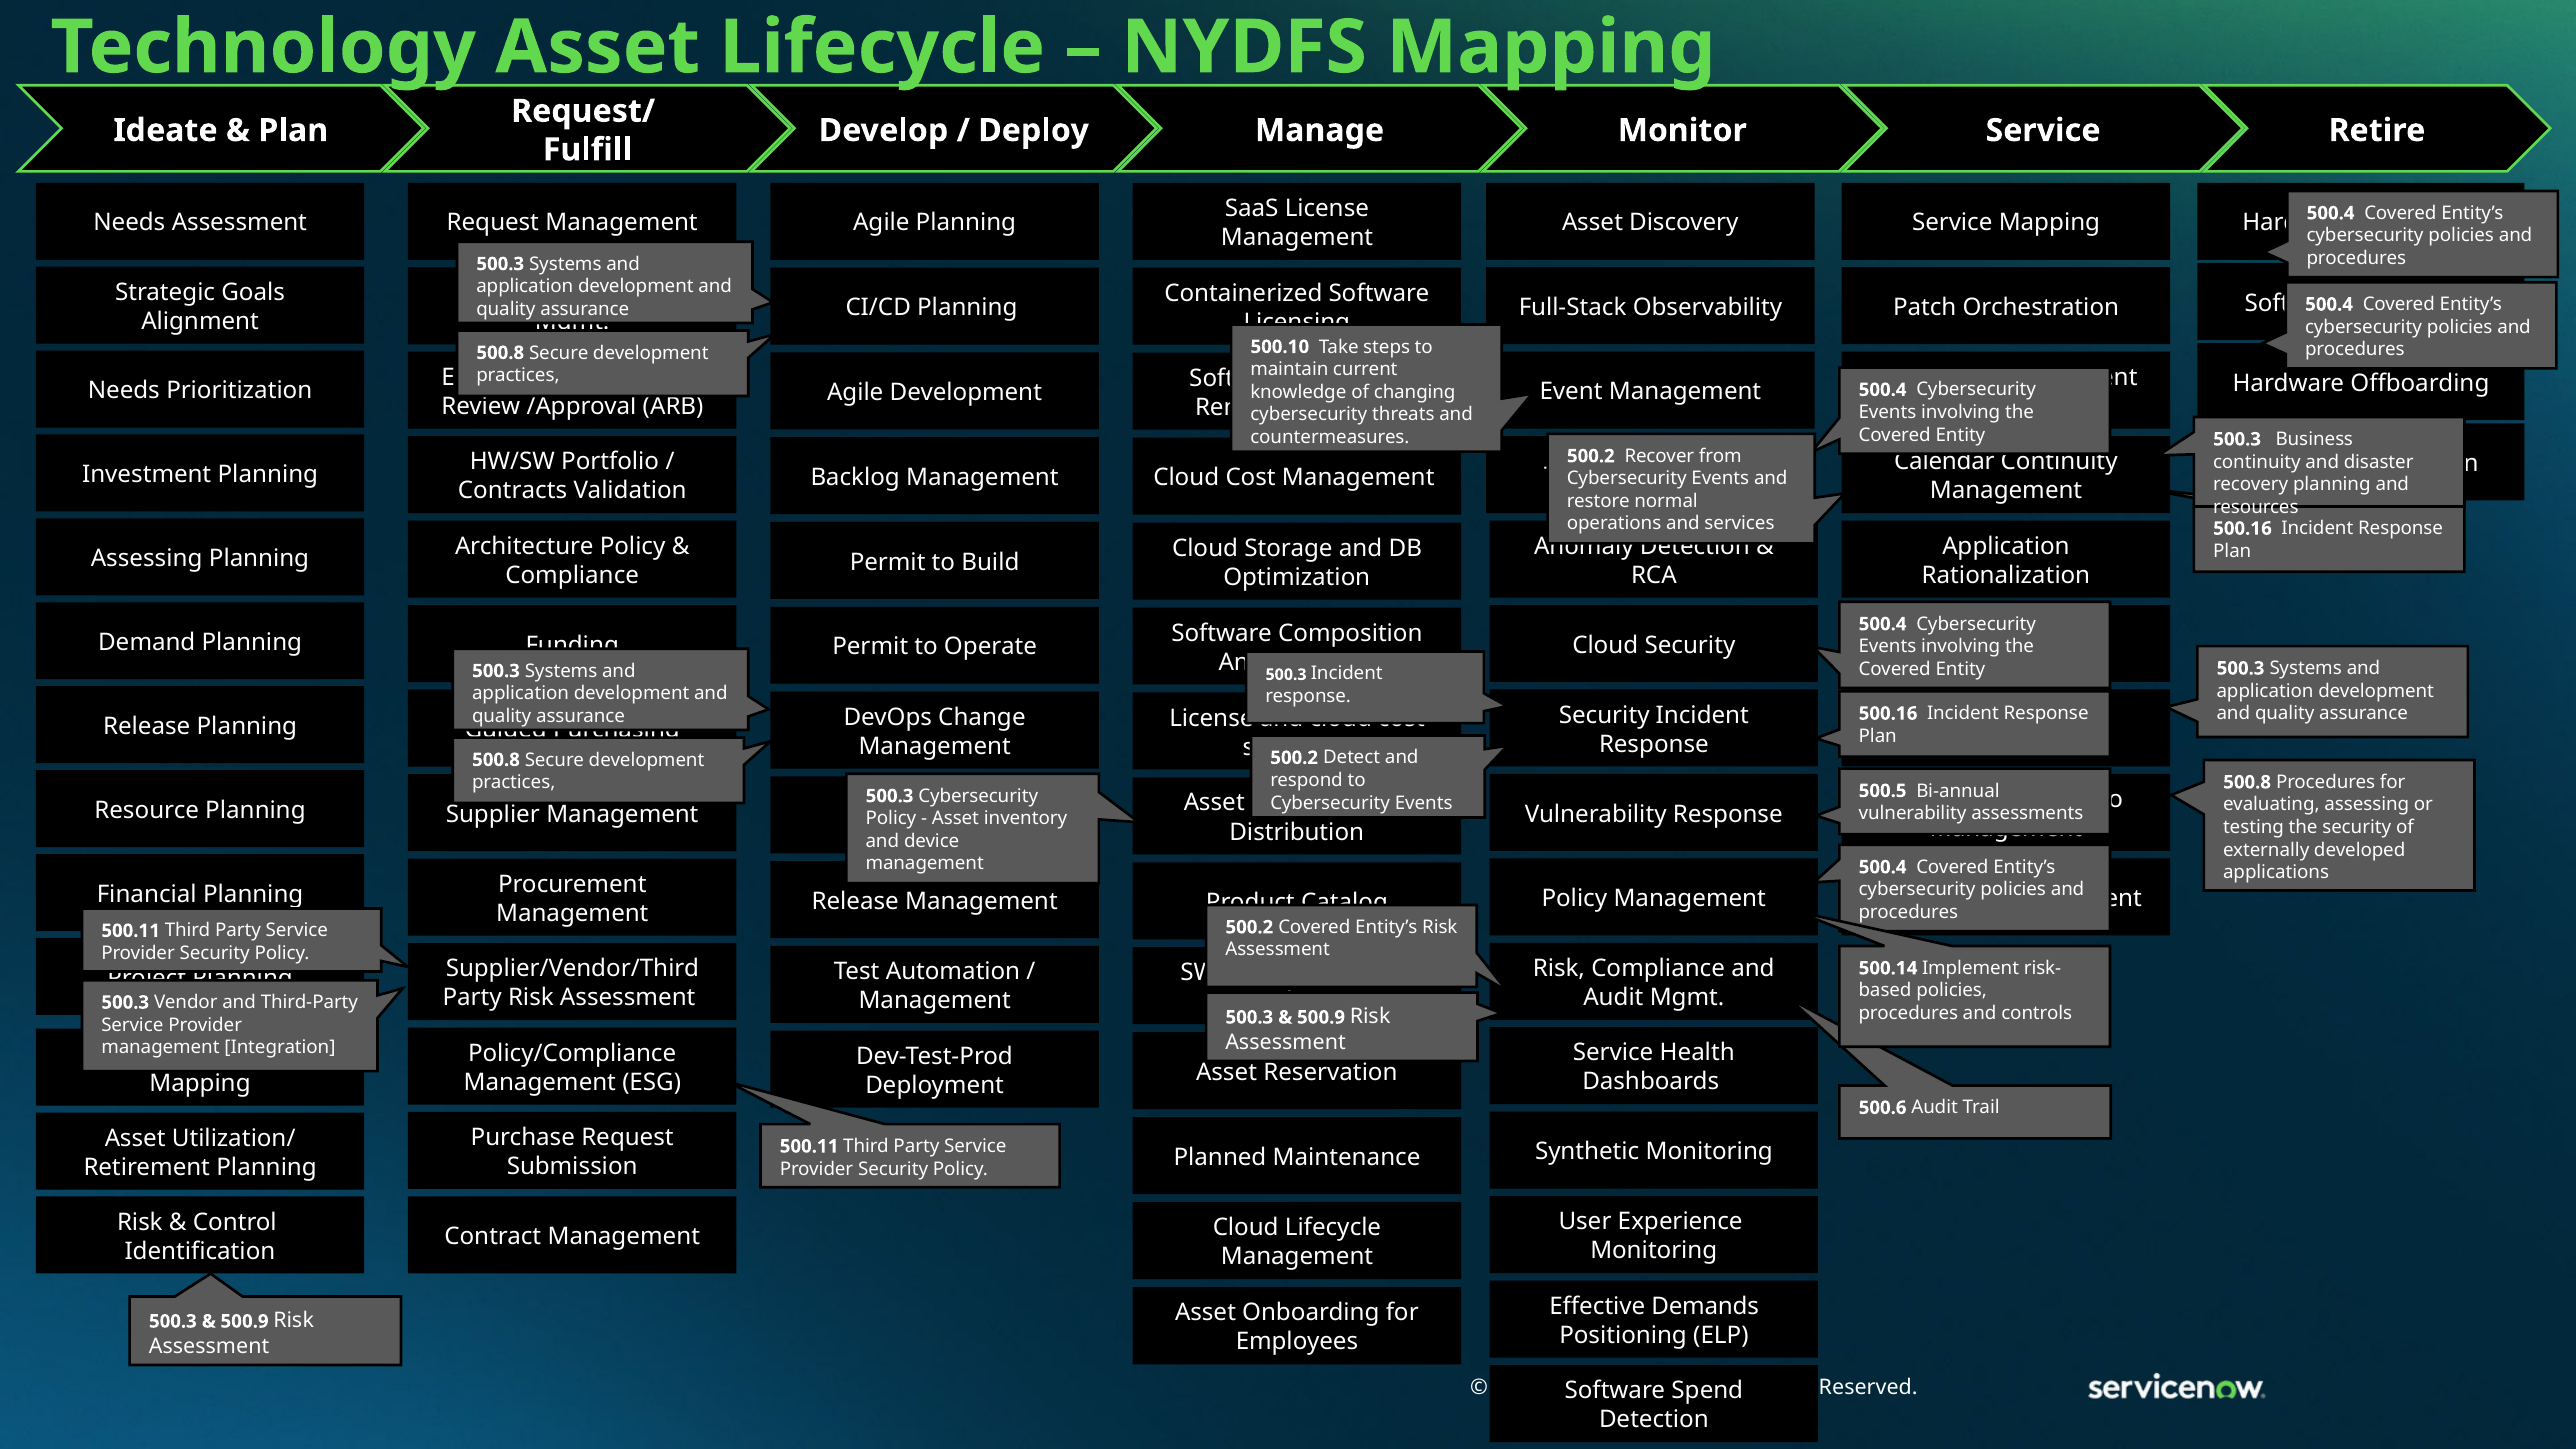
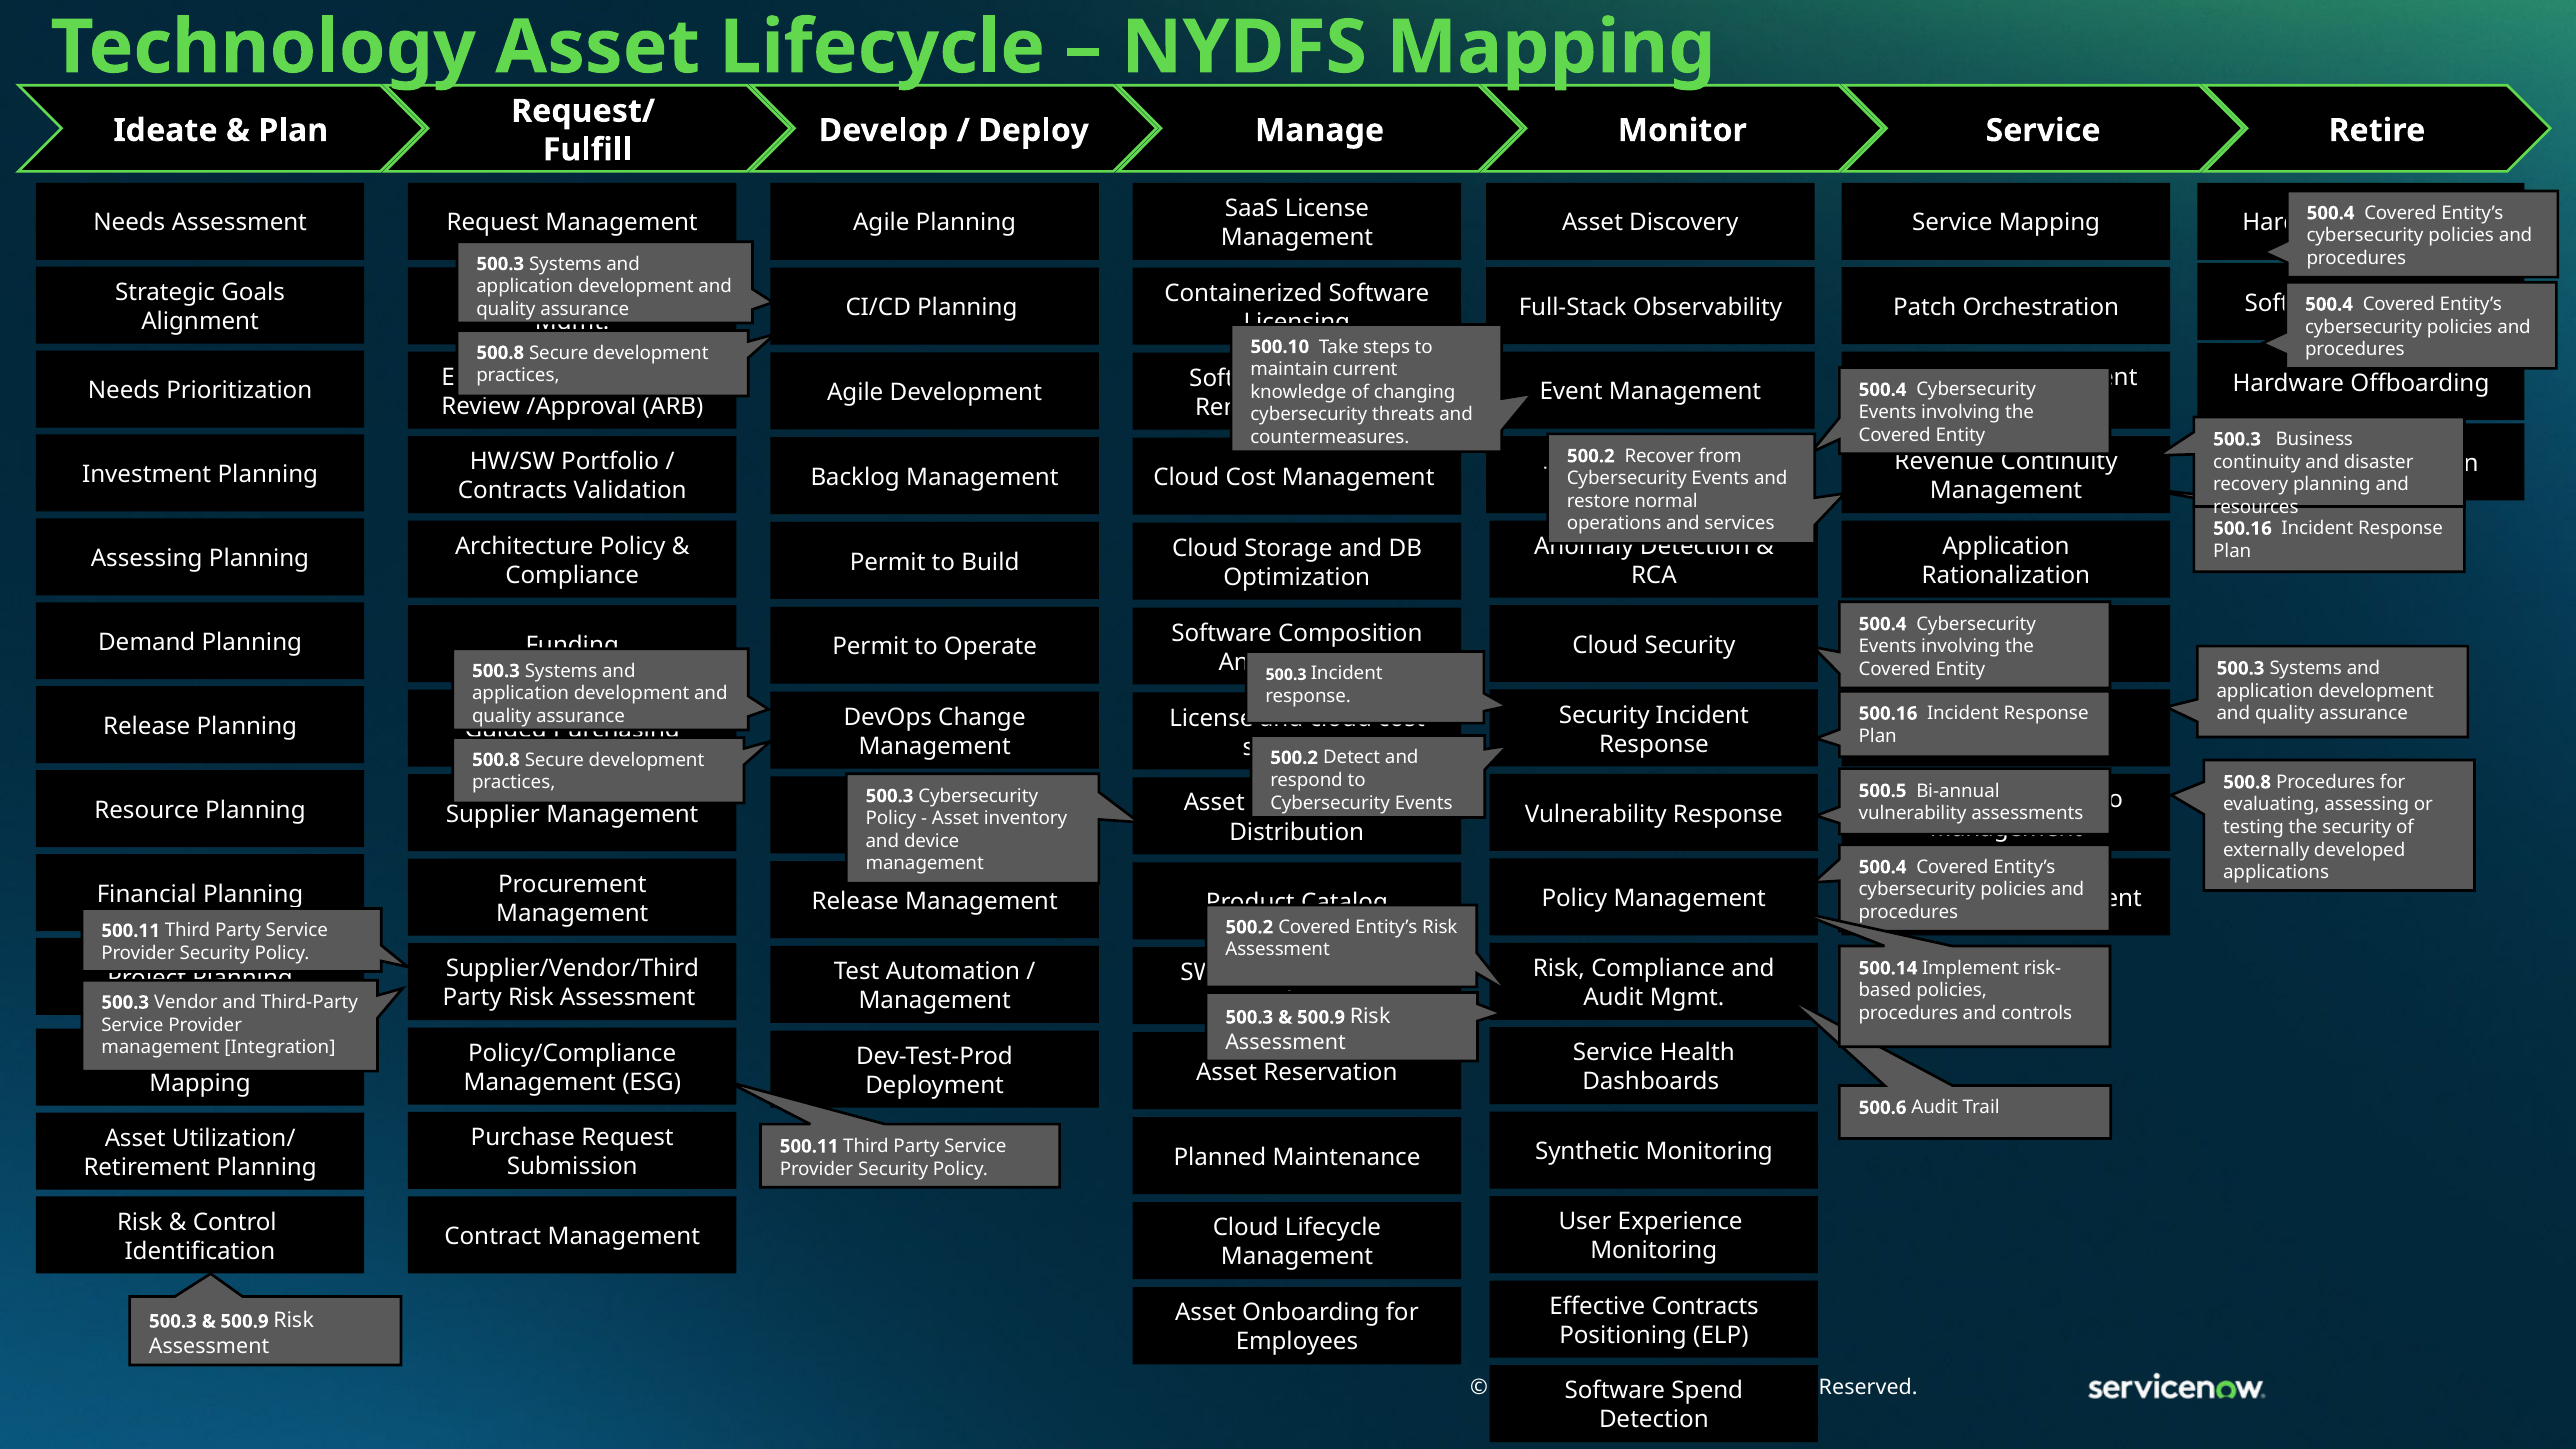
Calendar: Calendar -> Revenue (1944, 462)
Effective Demands: Demands -> Contracts (1705, 1307)
